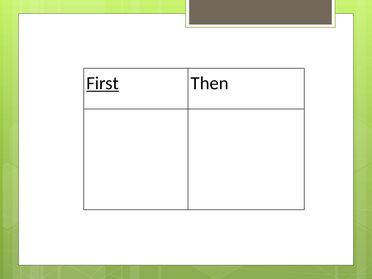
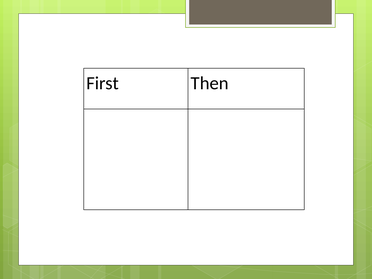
First underline: present -> none (103, 83)
